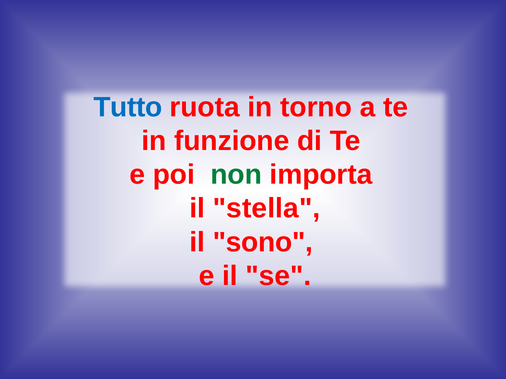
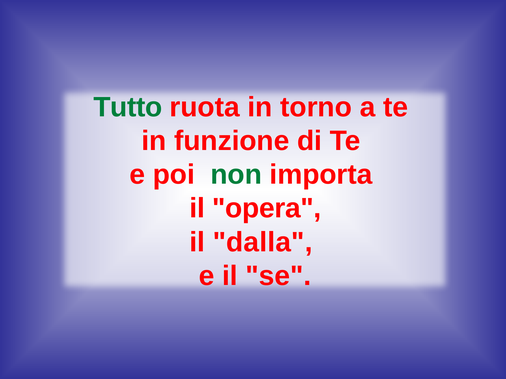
Tutto colour: blue -> green (128, 107)
stella: stella -> opera (267, 209)
sono: sono -> dalla (263, 242)
